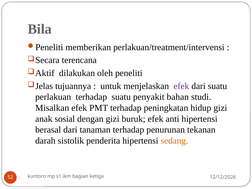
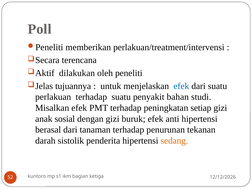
Bila: Bila -> Poll (40, 29)
efek colour: purple -> blue (181, 86)
hidup: hidup -> setiap (201, 108)
